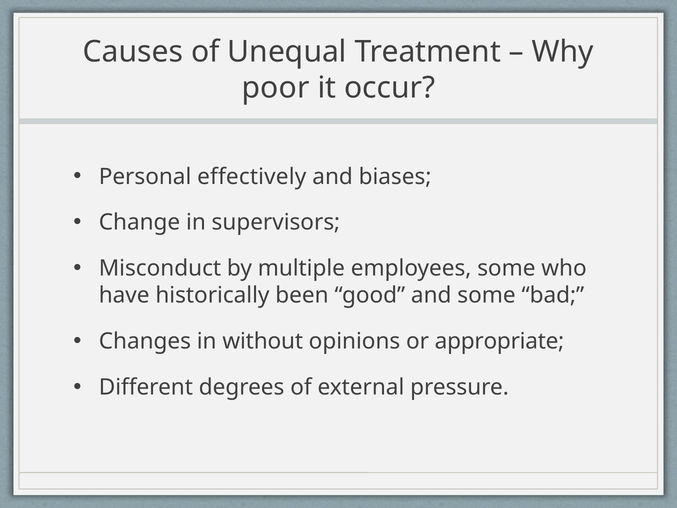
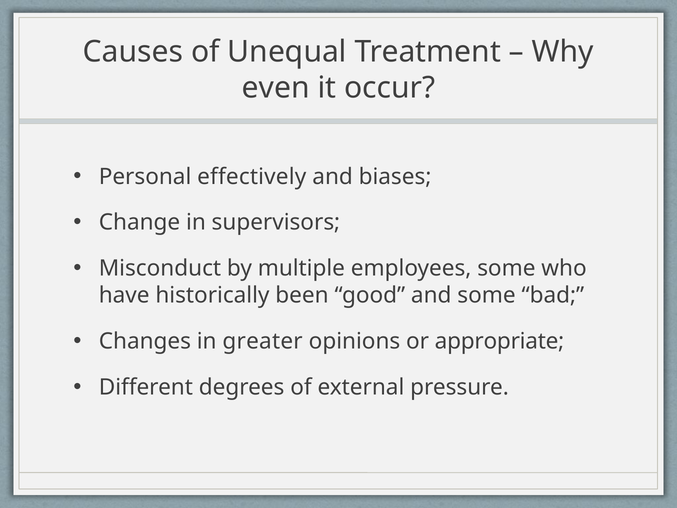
poor: poor -> even (276, 88)
without: without -> greater (263, 341)
